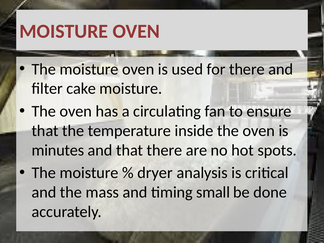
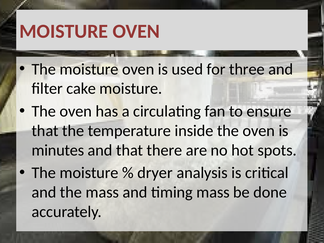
for there: there -> three (247, 69)
timing small: small -> mass (213, 192)
